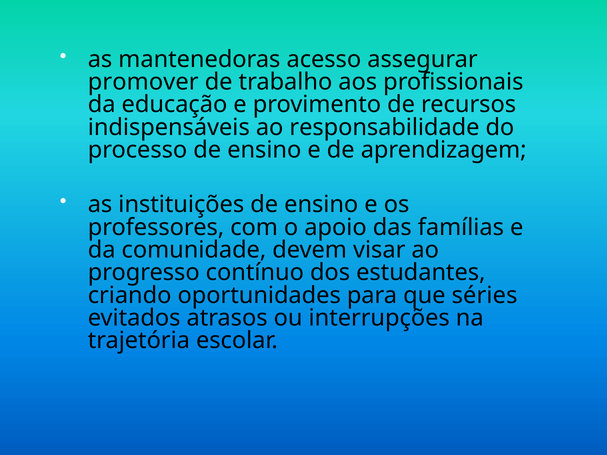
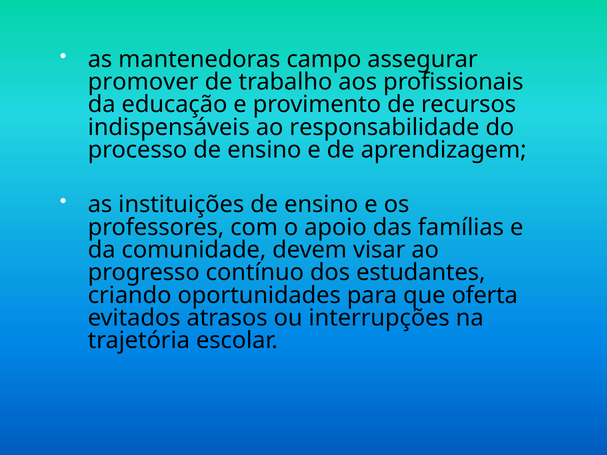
acesso: acesso -> campo (324, 59)
séries: séries -> oferta (485, 296)
